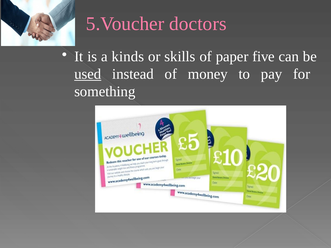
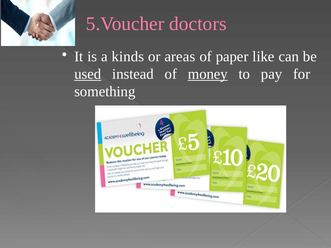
skills: skills -> areas (180, 57)
five: five -> like (263, 57)
money underline: none -> present (208, 74)
